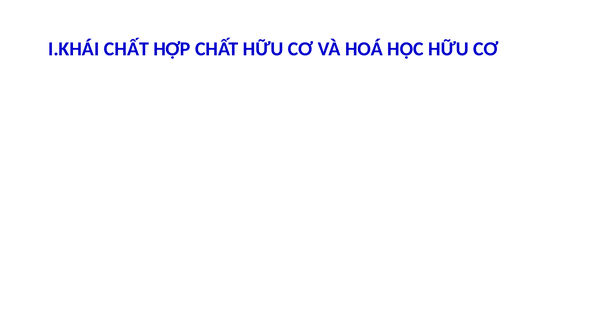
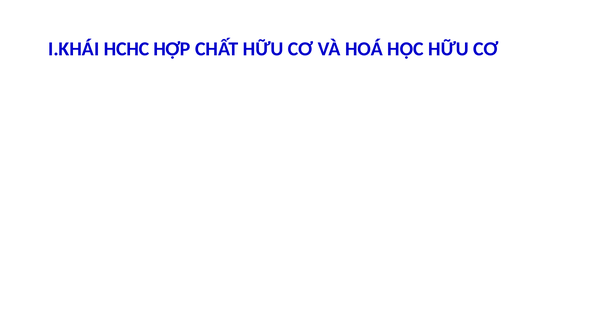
I.KHÁI CHẤT: CHẤT -> HCHC (127, 49)
